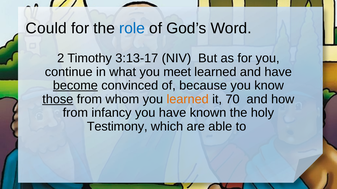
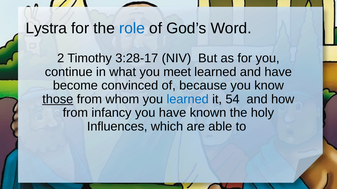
Could: Could -> Lystra (46, 28)
3:13-17: 3:13-17 -> 3:28-17 (137, 58)
become underline: present -> none (75, 86)
learned colour: orange -> blue (188, 99)
70: 70 -> 54 (233, 99)
Testimony: Testimony -> Influences (117, 127)
